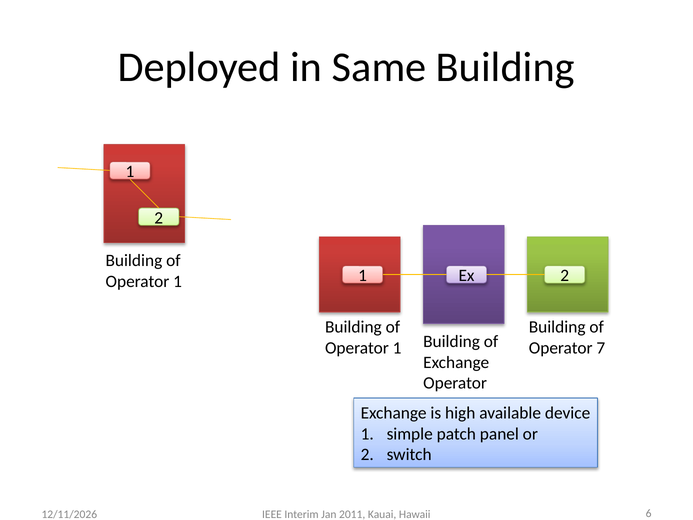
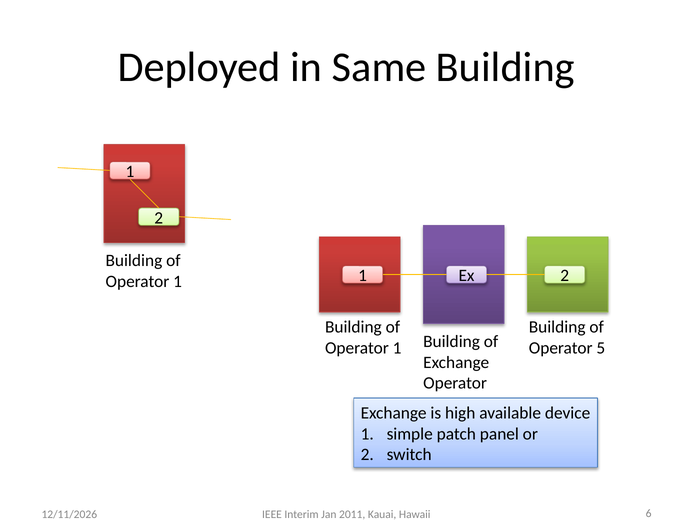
7: 7 -> 5 (601, 348)
